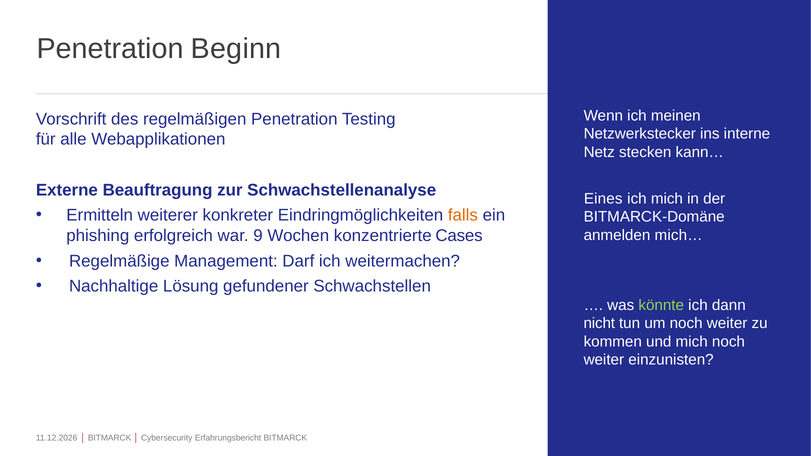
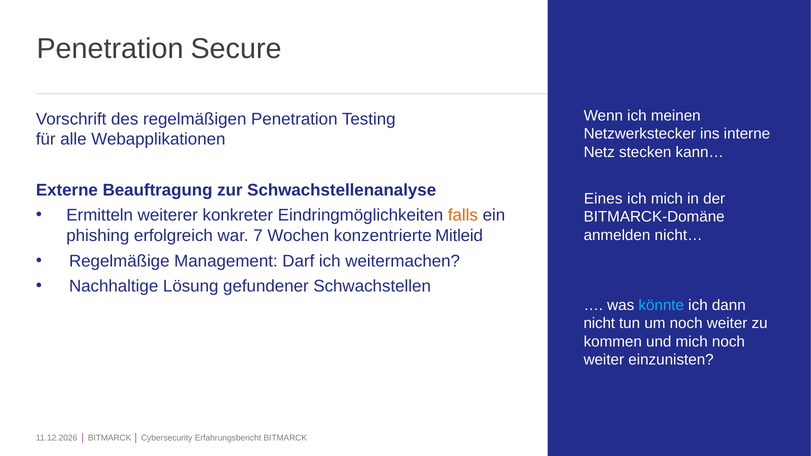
Beginn: Beginn -> Secure (236, 49)
war 9: 9 -> 7 (258, 236)
Cases: Cases -> Mitleid (459, 236)
mich…: mich… -> nicht… (679, 235)
könnte colour: light green -> light blue (661, 305)
